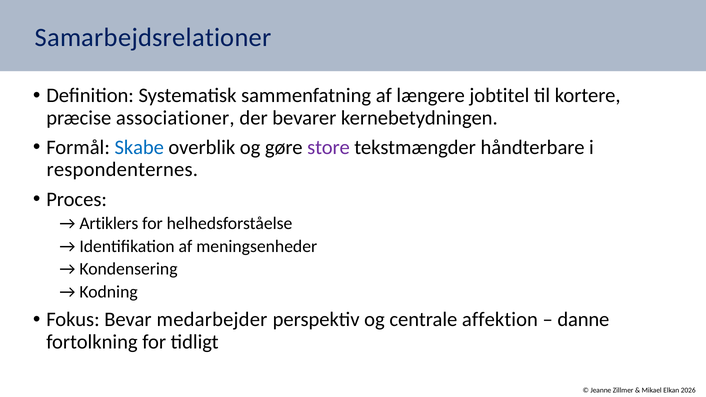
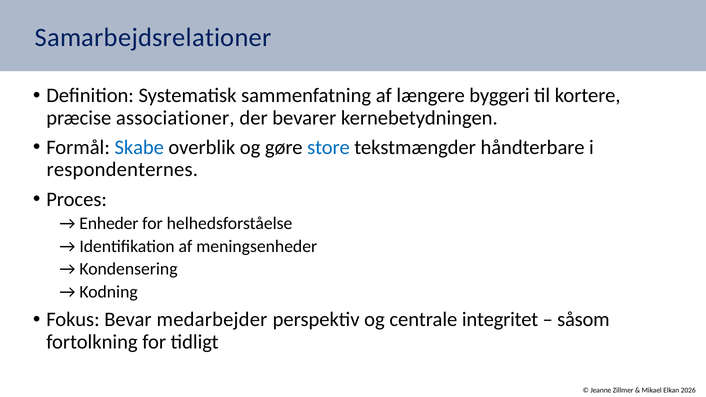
jobtitel: jobtitel -> byggeri (499, 96)
store colour: purple -> blue (329, 147)
Artiklers: Artiklers -> Enheder (109, 224)
affektion: affektion -> integritet (500, 320)
danne: danne -> såsom (583, 320)
